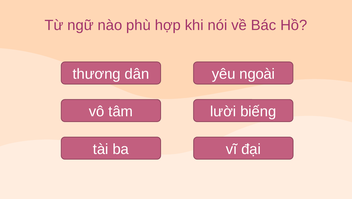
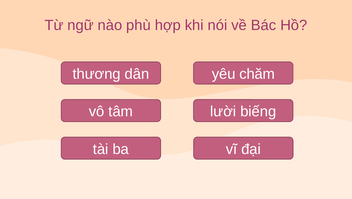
ngoài: ngoài -> chăm (257, 74)
